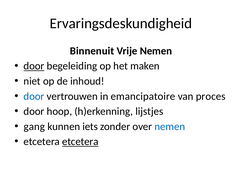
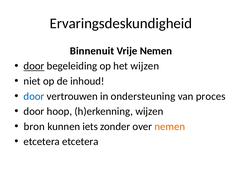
het maken: maken -> wijzen (145, 66)
emancipatoire: emancipatoire -> ondersteuning (143, 96)
h)erkenning lijstjes: lijstjes -> wijzen (149, 111)
gang: gang -> bron (34, 126)
nemen colour: blue -> orange (170, 126)
etcetera underline: present -> none (80, 141)
